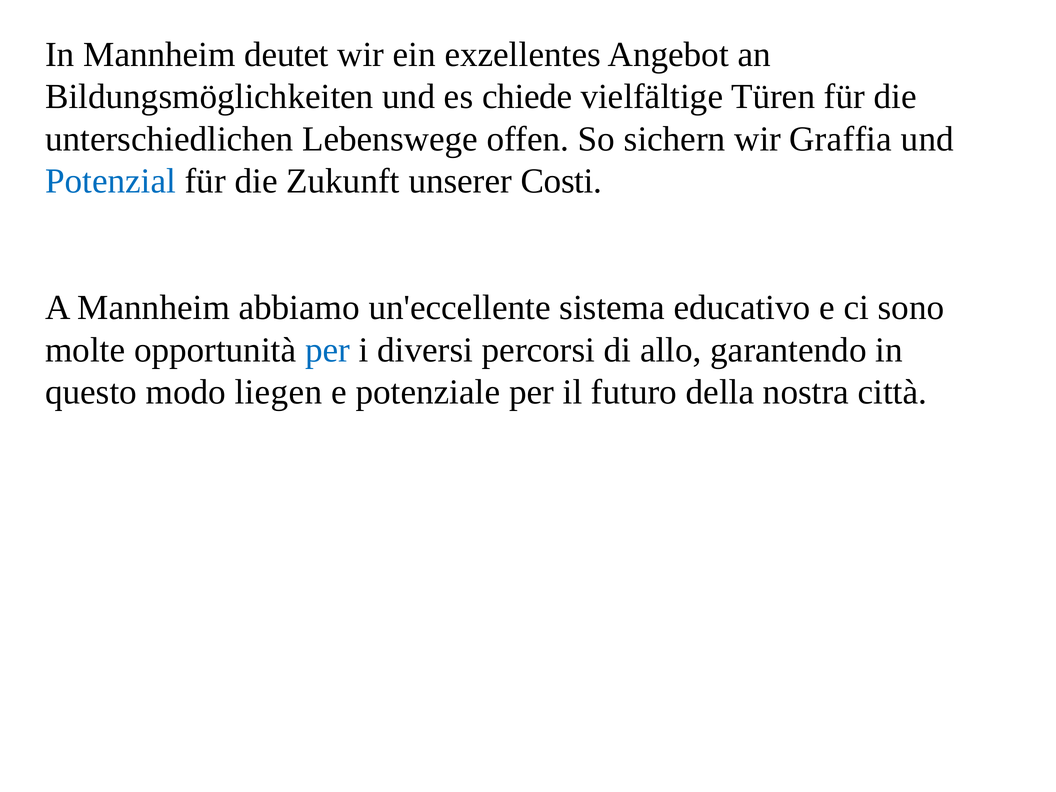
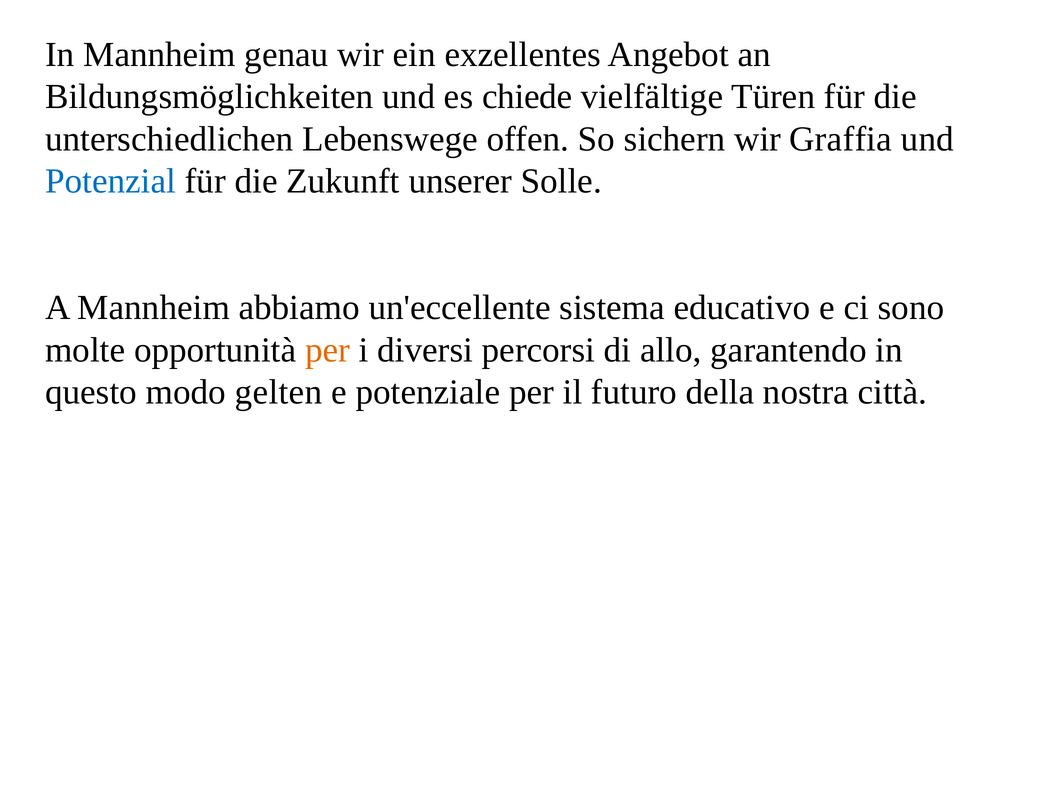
deutet: deutet -> genau (286, 54)
Costi: Costi -> Solle (561, 181)
per colour: blue -> orange (328, 350)
liegen: liegen -> gelten (278, 392)
